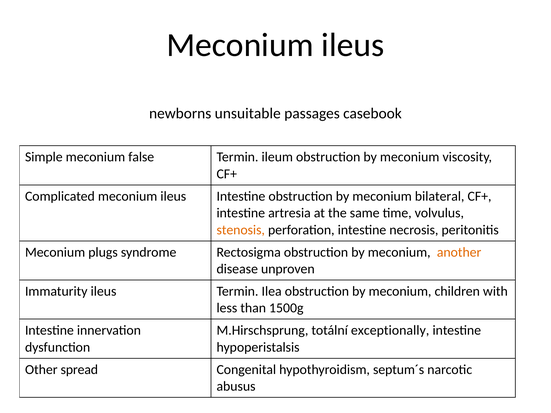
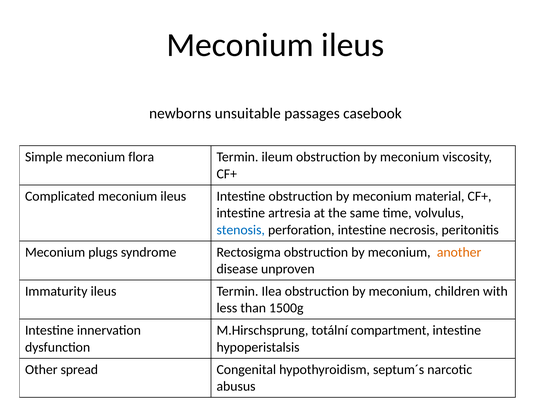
false: false -> flora (141, 157)
bilateral: bilateral -> material (440, 196)
stenosis colour: orange -> blue (241, 230)
exceptionally: exceptionally -> compartment (390, 331)
